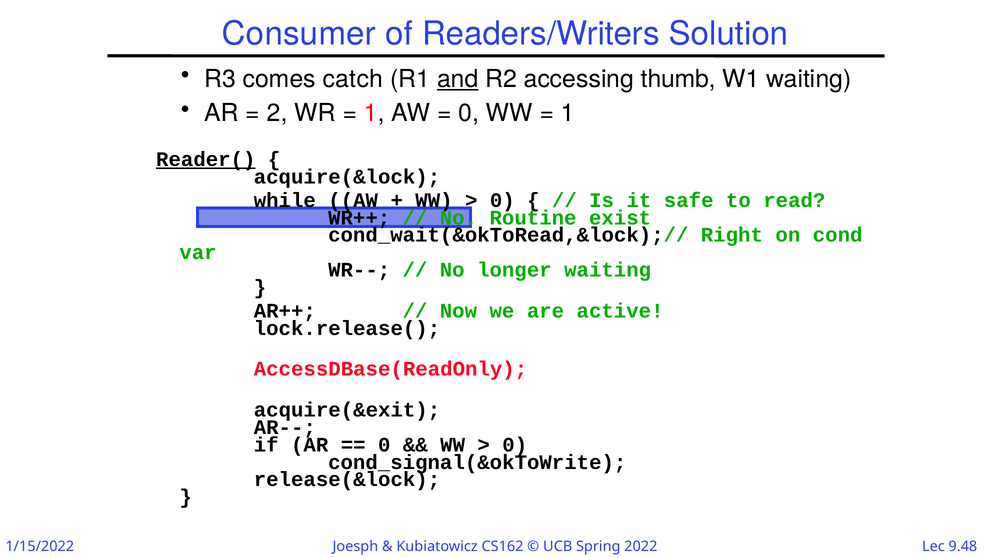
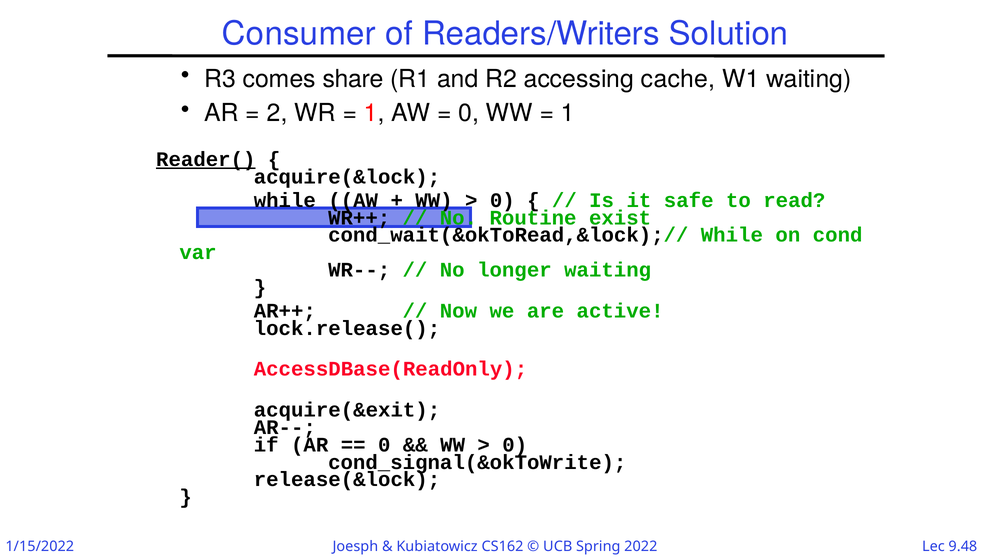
catch: catch -> share (353, 79)
and underline: present -> none (458, 79)
thumb: thumb -> cache (678, 79)
cond_wait(&okToRead,&lock);// Right: Right -> While (732, 235)
